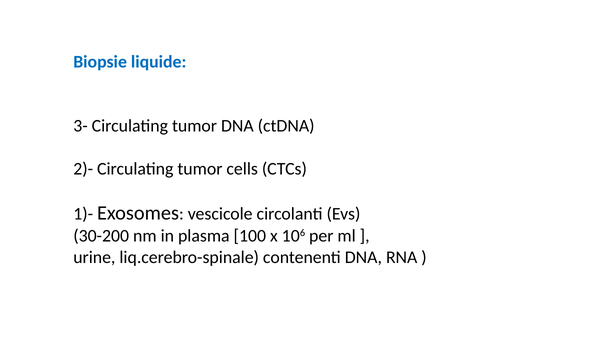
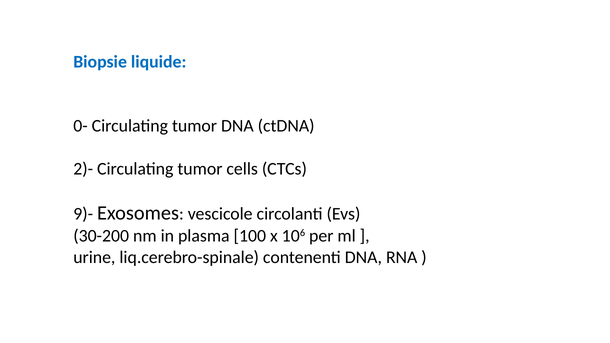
3-: 3- -> 0- (81, 126)
1)-: 1)- -> 9)- (83, 214)
